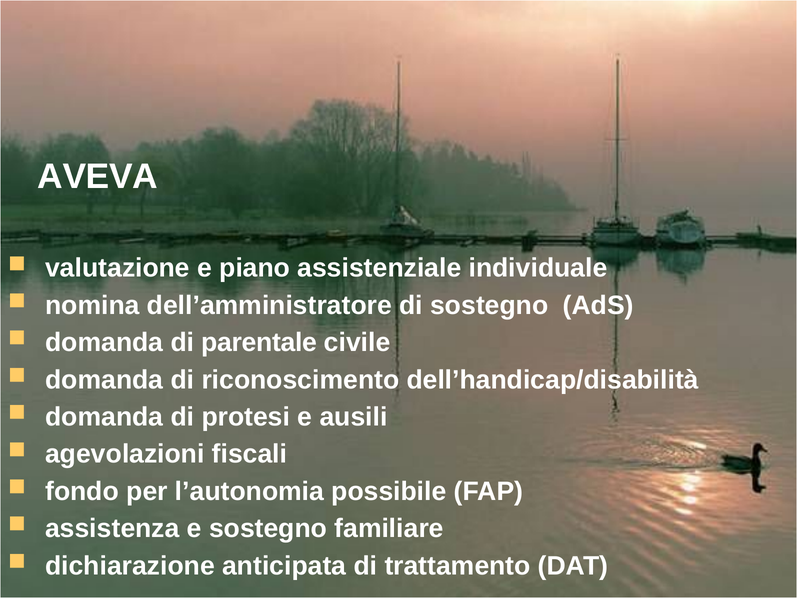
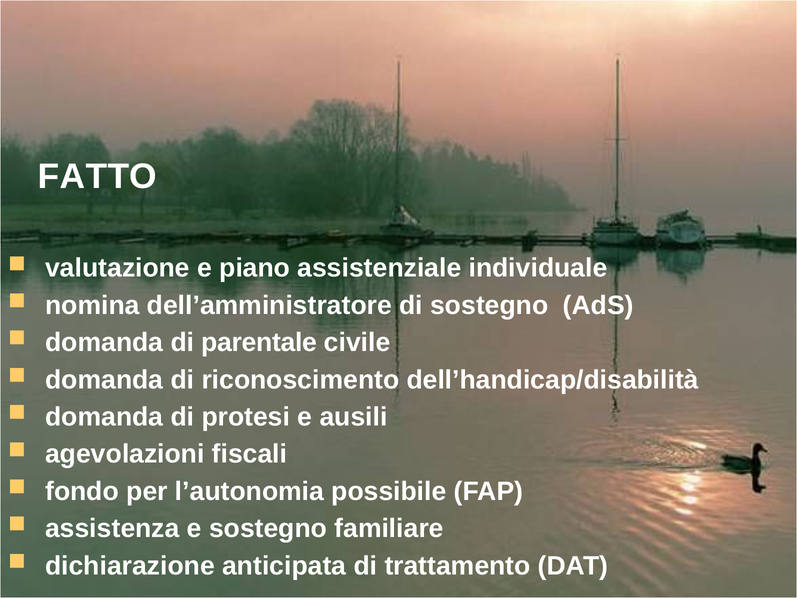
AVEVA: AVEVA -> FATTO (97, 177)
